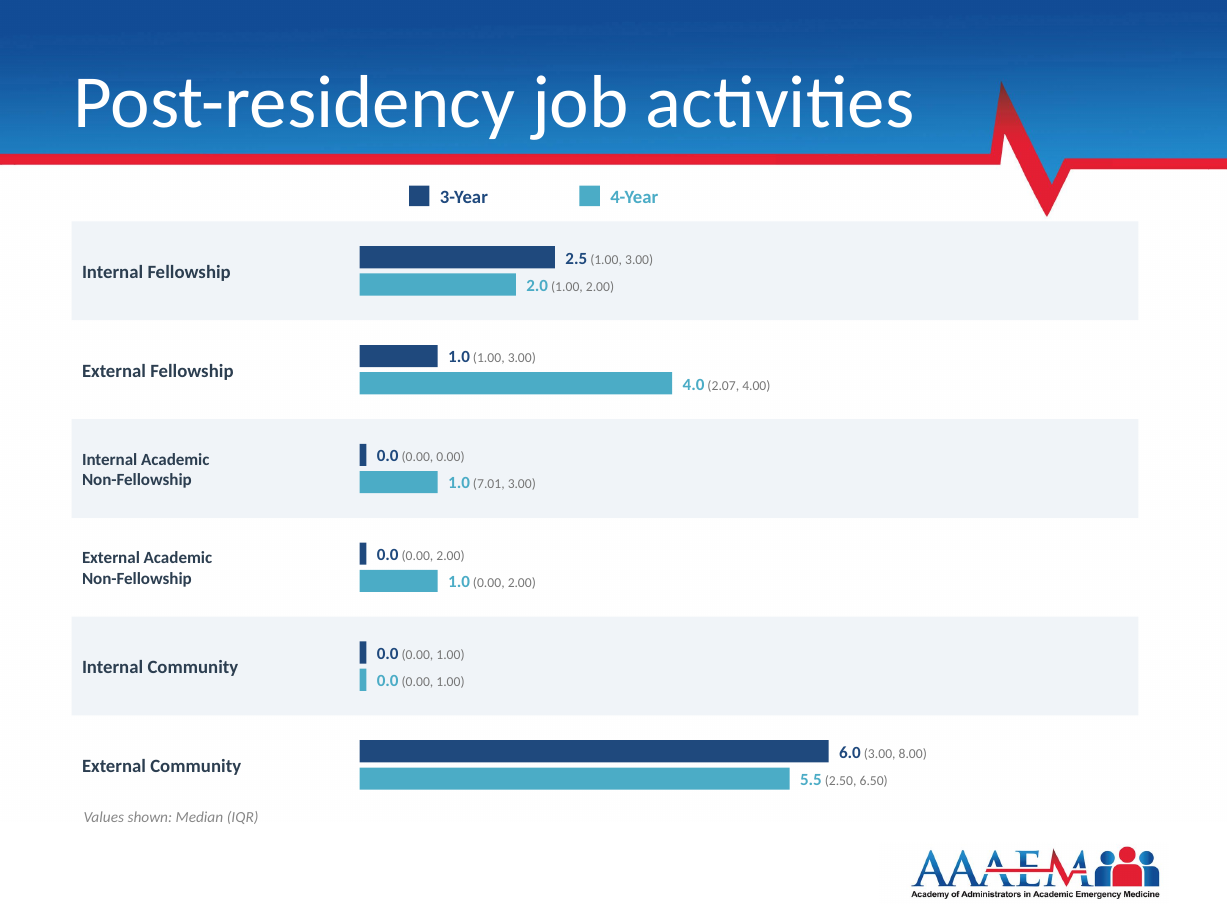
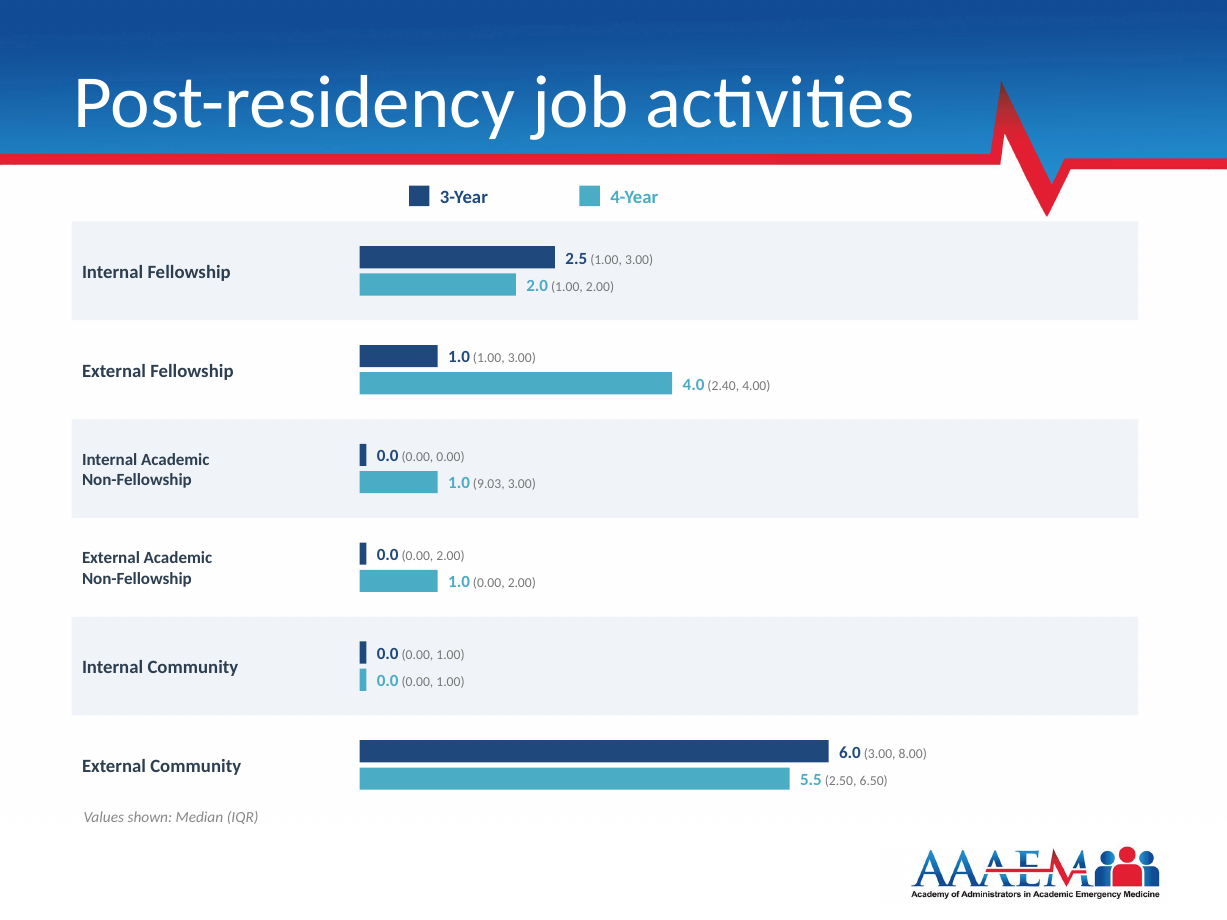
2.07: 2.07 -> 2.40 (723, 386)
7.01: 7.01 -> 9.03 (489, 485)
